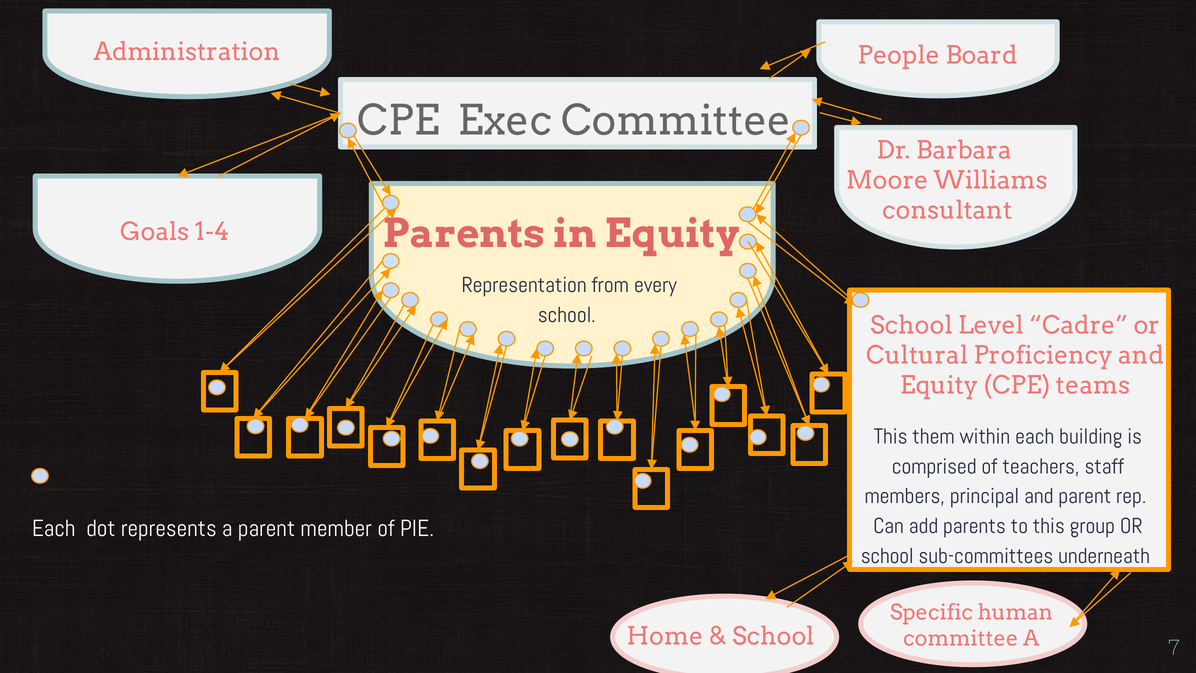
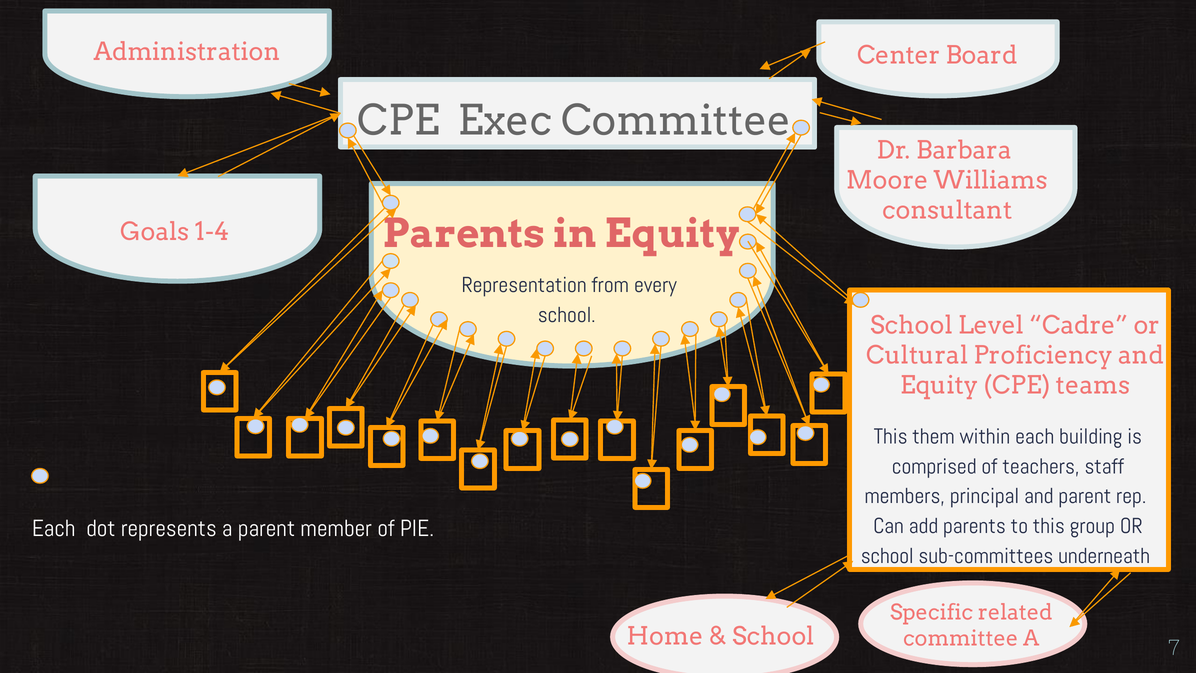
People: People -> Center (899, 55)
human: human -> related (1015, 612)
